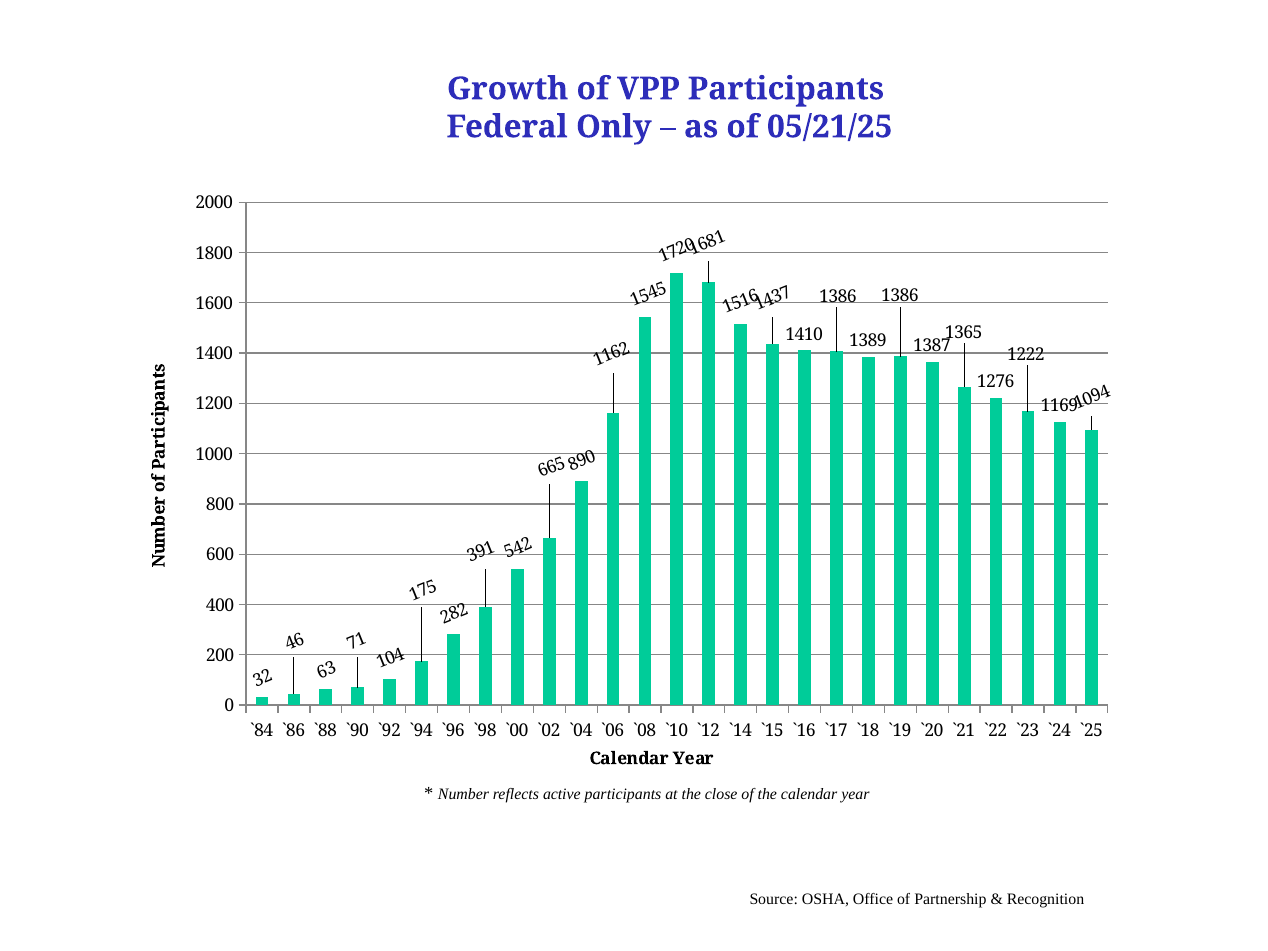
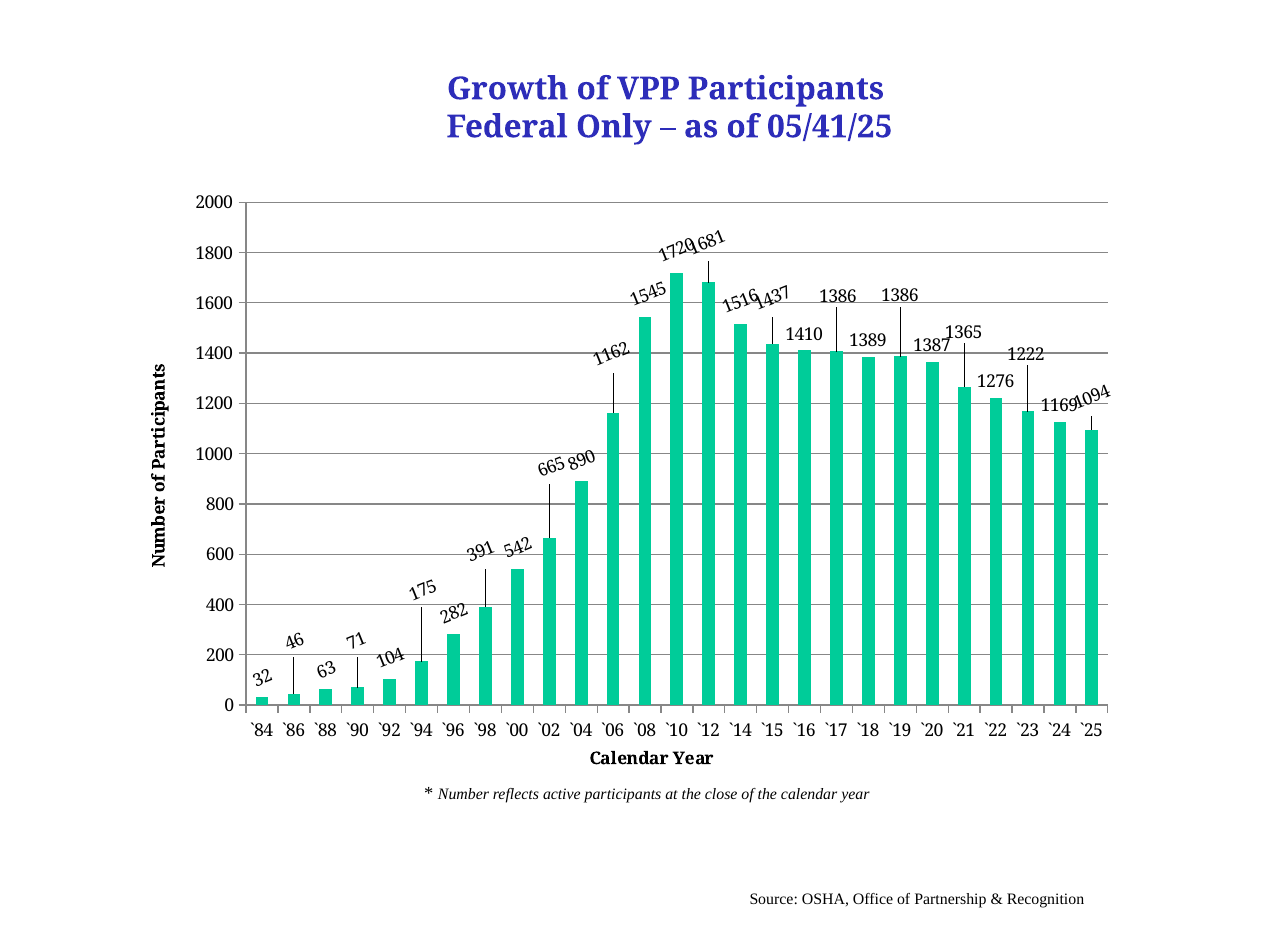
05/21/25: 05/21/25 -> 05/41/25 (830, 127)
